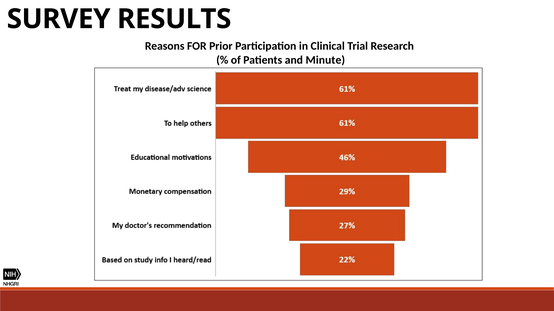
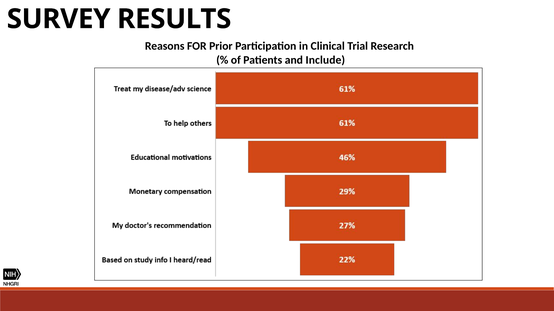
Minute: Minute -> Include (325, 60)
